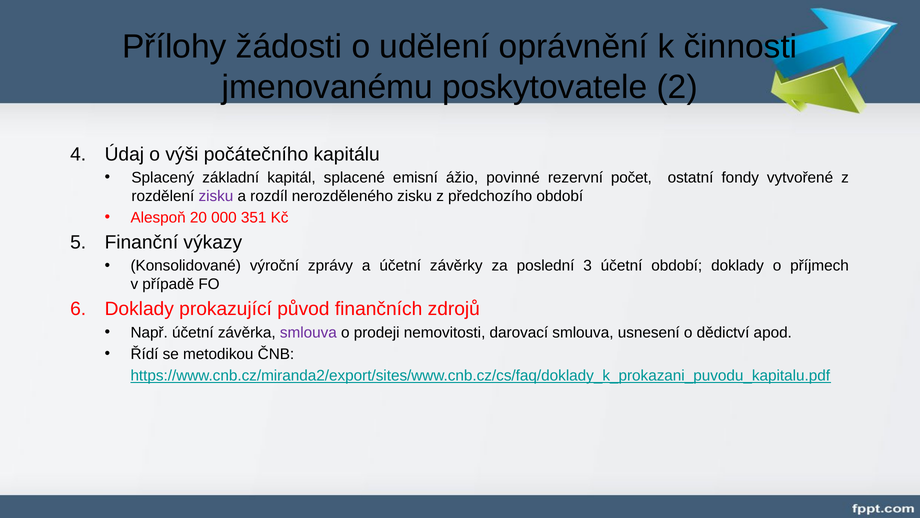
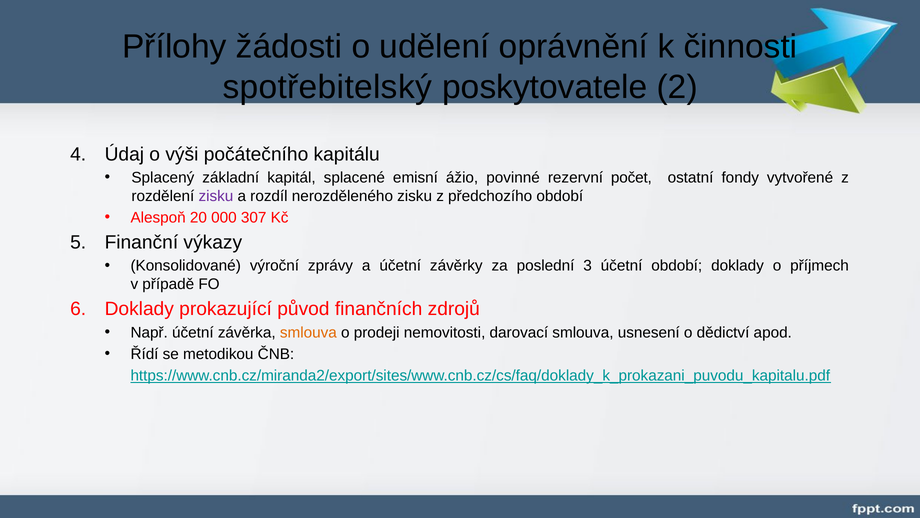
jmenovanému: jmenovanému -> spotřebitelský (327, 87)
351: 351 -> 307 (254, 217)
smlouva colour: purple -> orange (308, 332)
